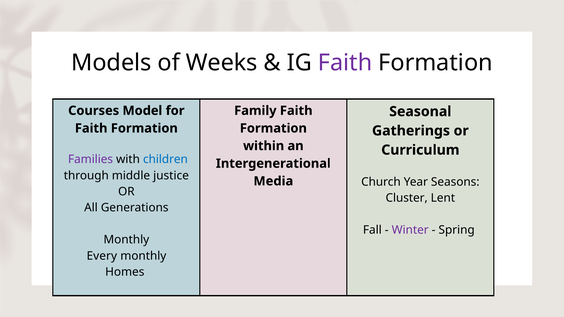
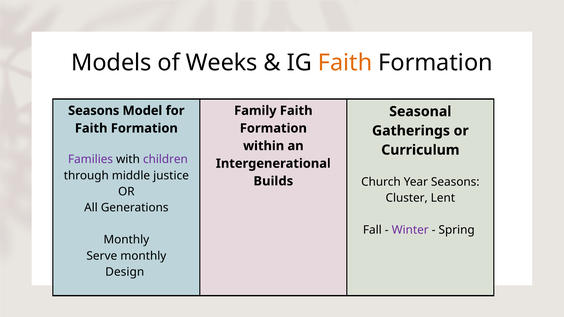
Faith colour: purple -> orange (345, 63)
Courses: Courses -> Seasons (94, 111)
children colour: blue -> purple (165, 160)
Media: Media -> Builds (273, 181)
Every: Every -> Serve (102, 256)
Homes: Homes -> Design (125, 272)
